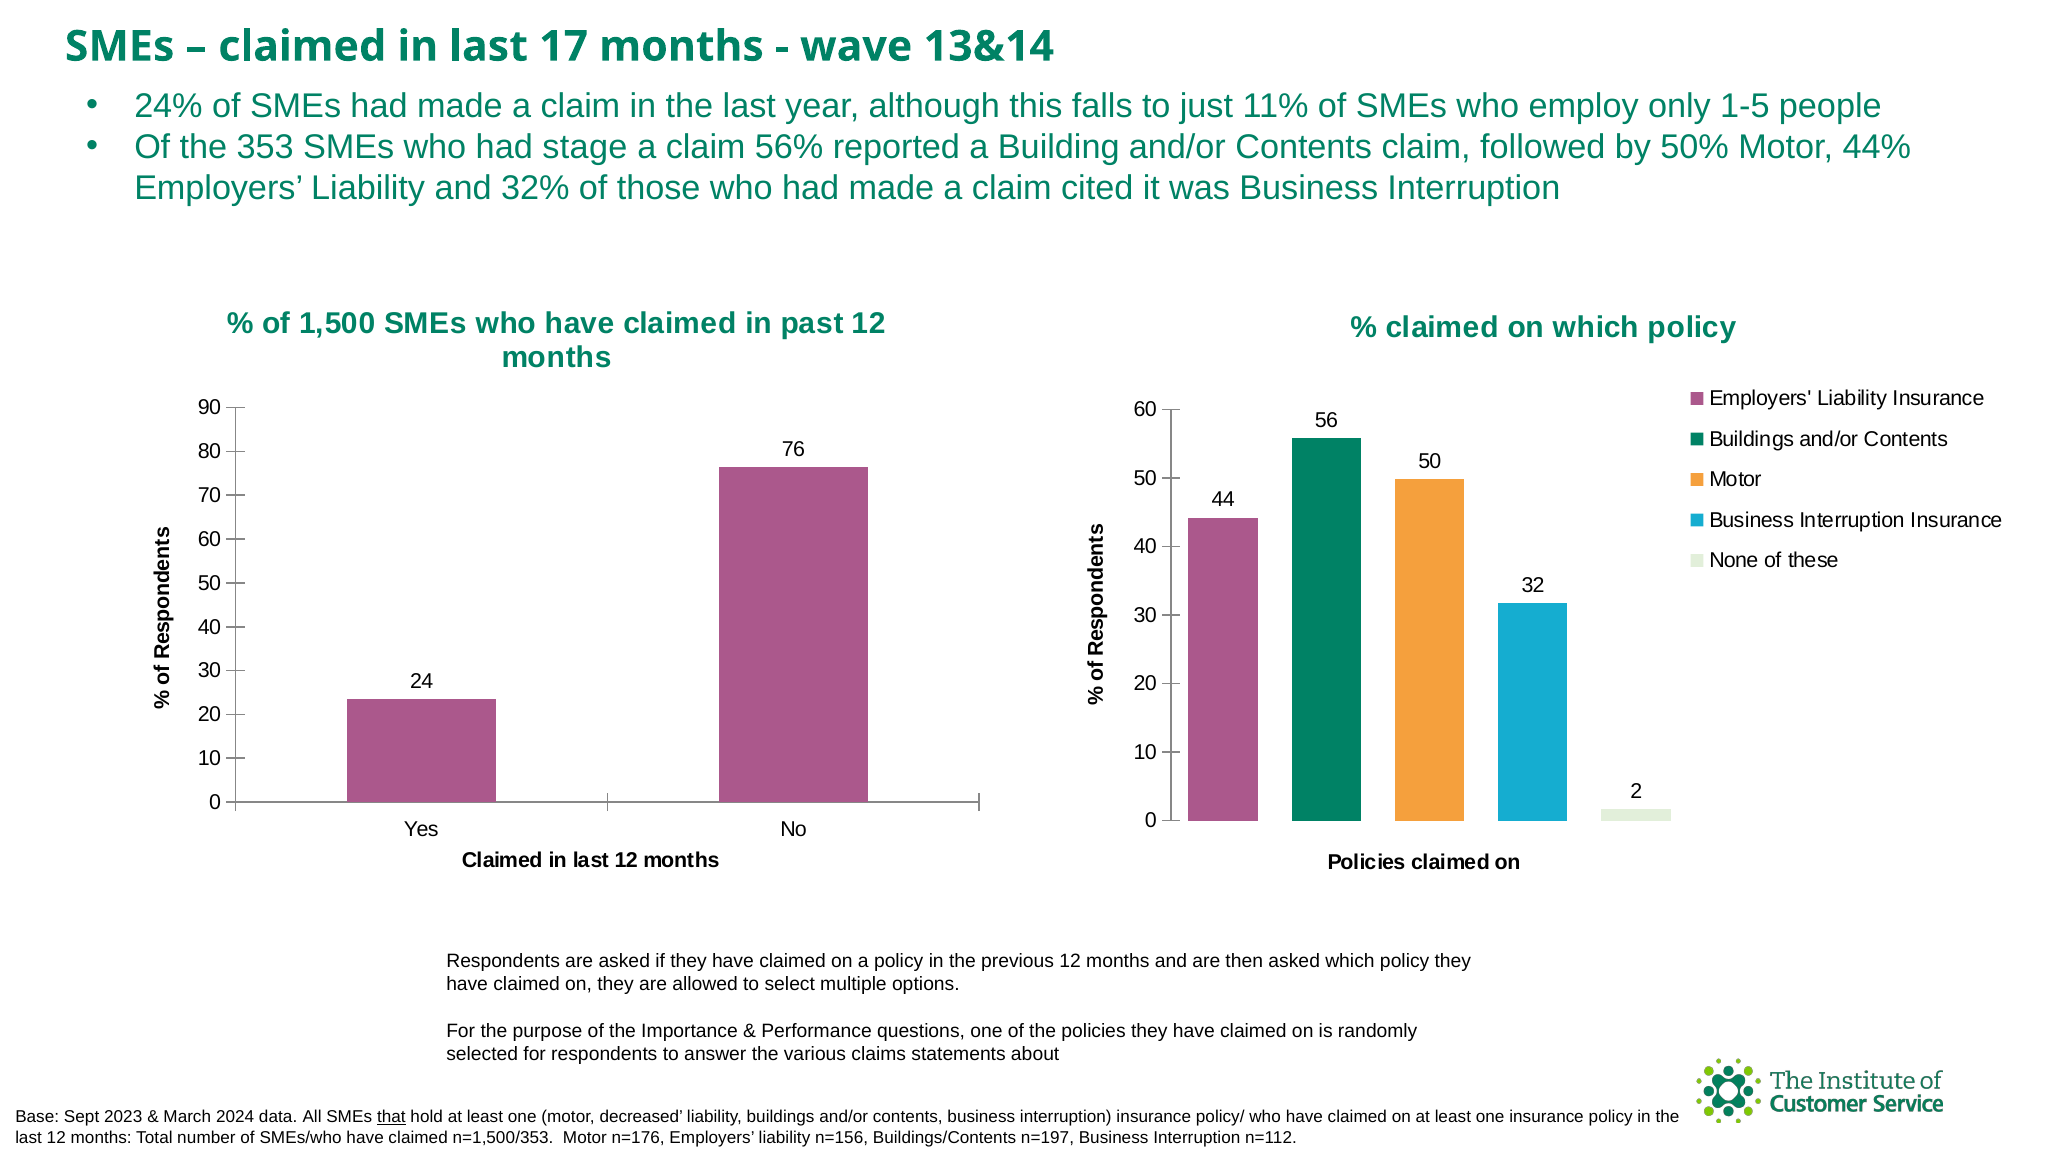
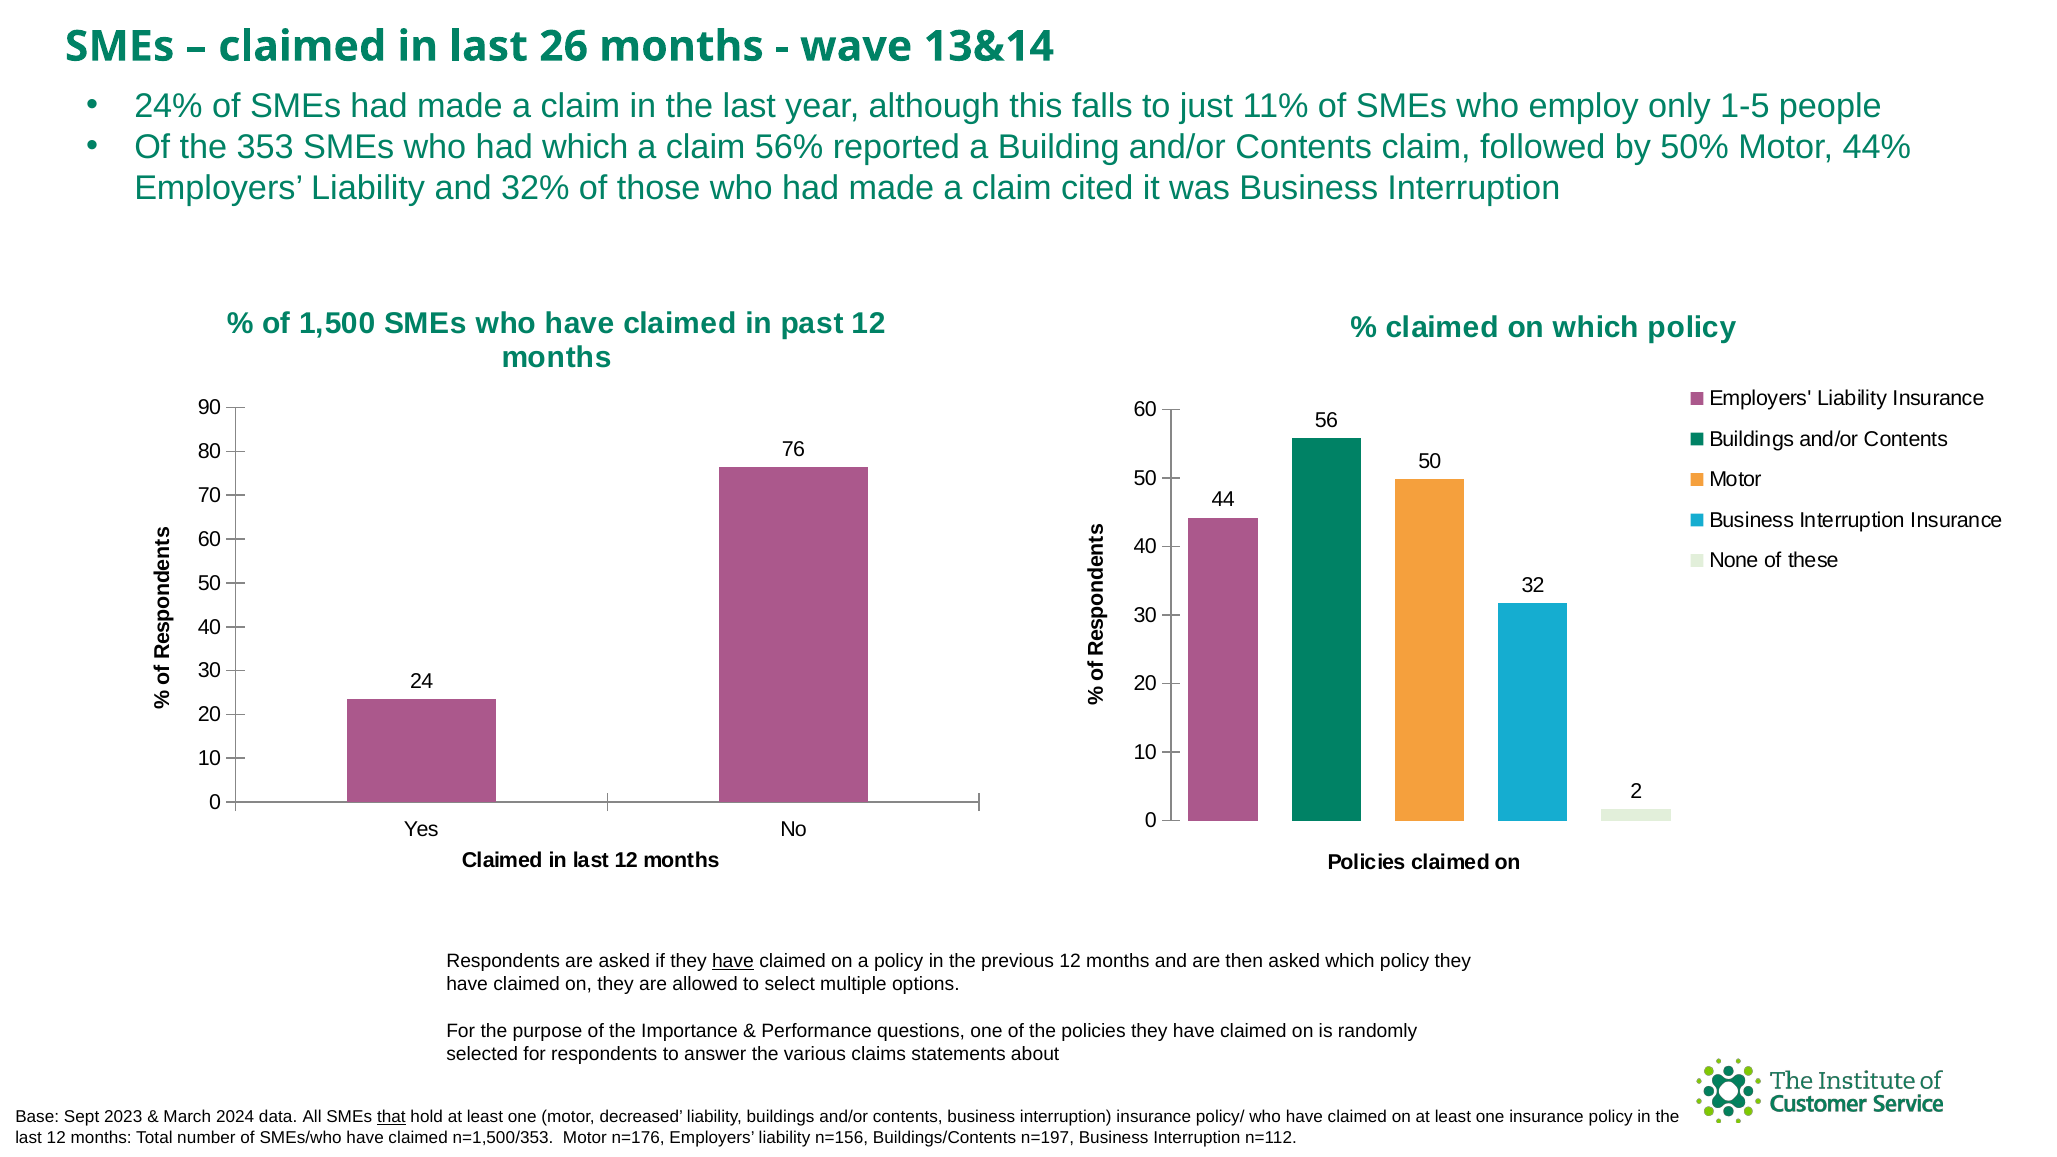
17: 17 -> 26 (564, 47)
had stage: stage -> which (585, 147)
have underline: none -> present (733, 961)
